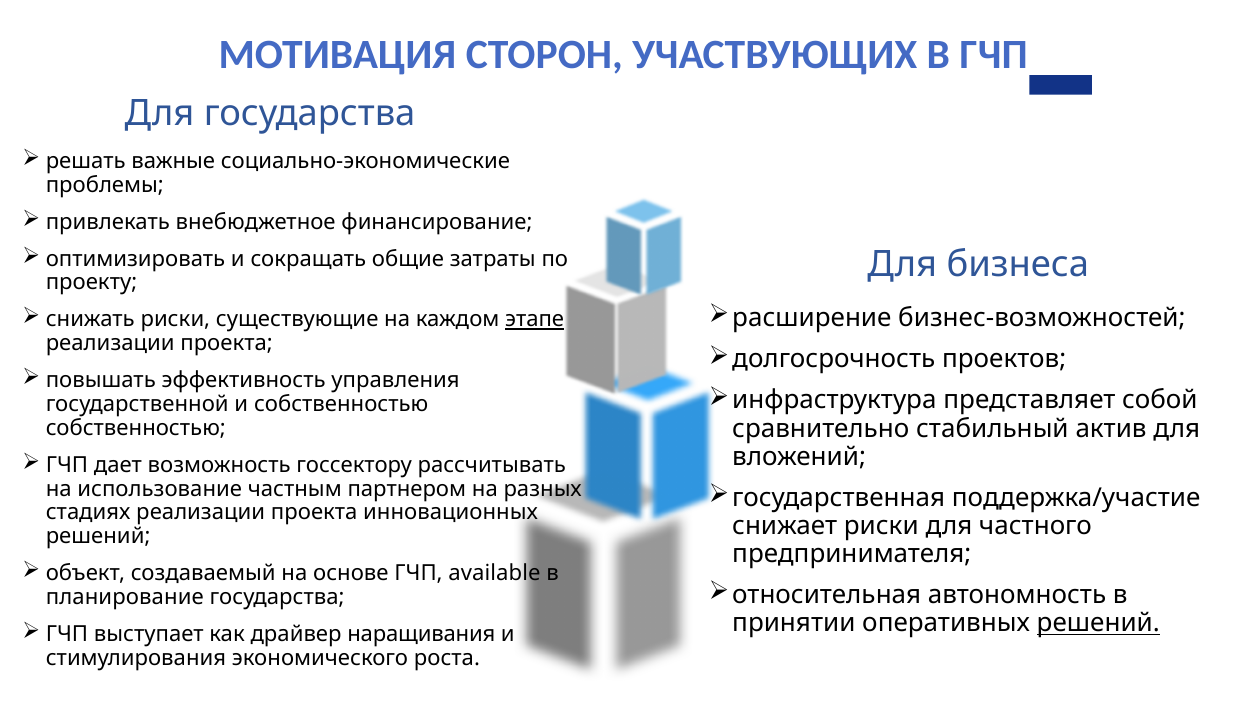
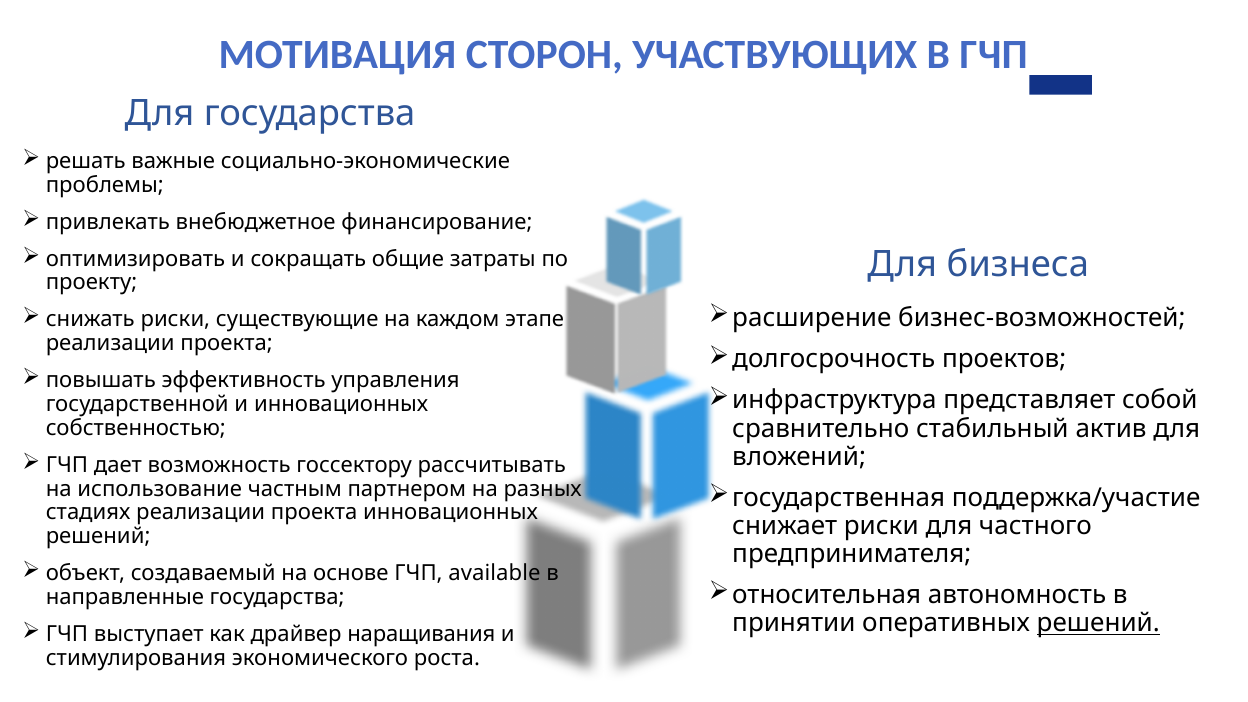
этапе underline: present -> none (535, 319)
и собственностью: собственностью -> инновационных (341, 404)
планирование: планирование -> направленные (125, 597)
